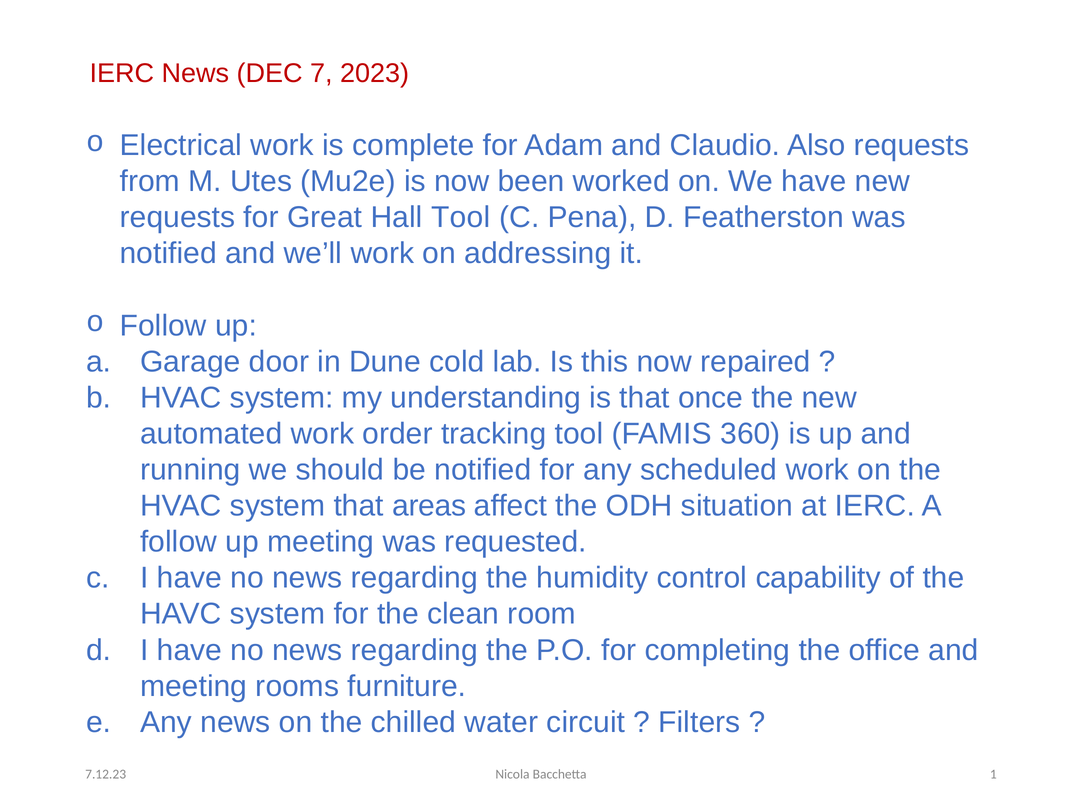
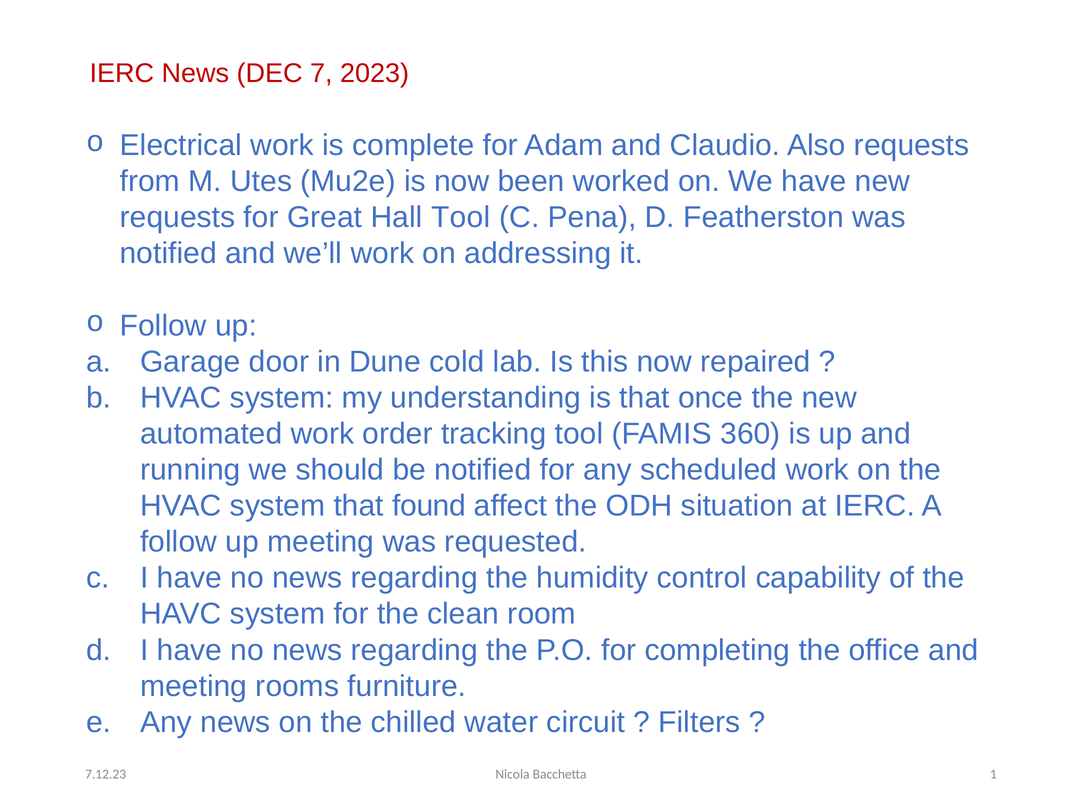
areas: areas -> found (429, 506)
